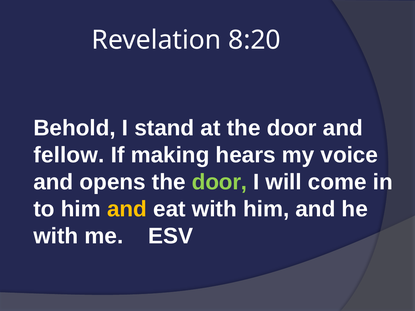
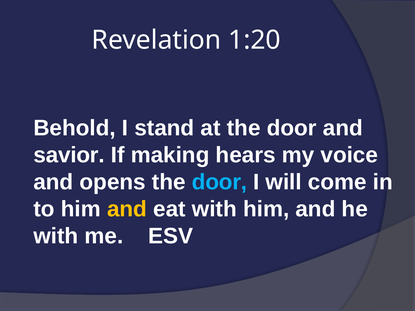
8:20: 8:20 -> 1:20 (254, 40)
fellow: fellow -> savior (69, 155)
door colour: light green -> light blue (219, 182)
